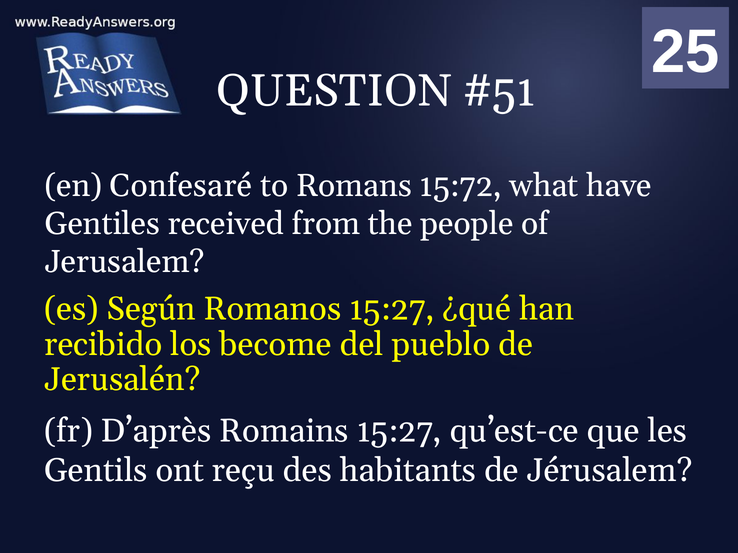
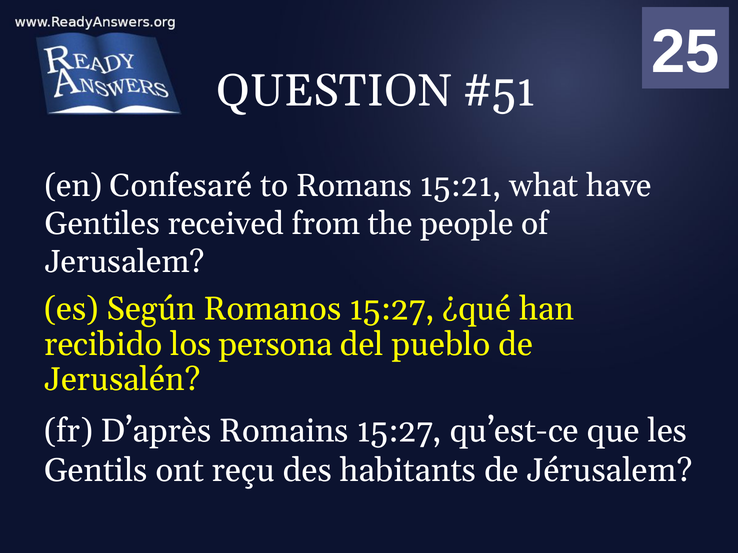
15:72: 15:72 -> 15:21 (461, 186)
become: become -> persona (276, 345)
